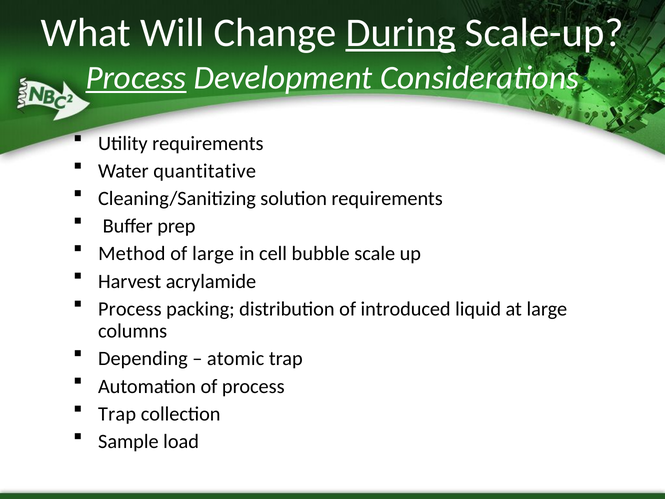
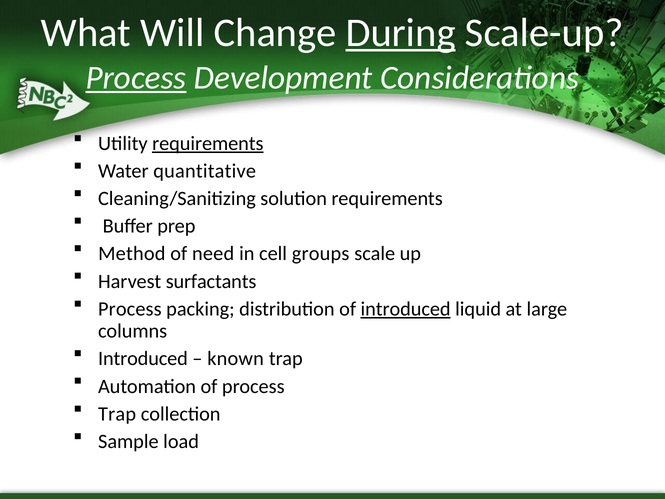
requirements underline: none -> present (208, 143)
of large: large -> need (213, 254)
bubble: bubble -> groups (321, 254)
acrylamide: acrylamide -> surfactants (211, 281)
introduced underline: none -> present (406, 309)
Depending: Depending -> Introduced (143, 359)
atomic: atomic -> known (236, 359)
